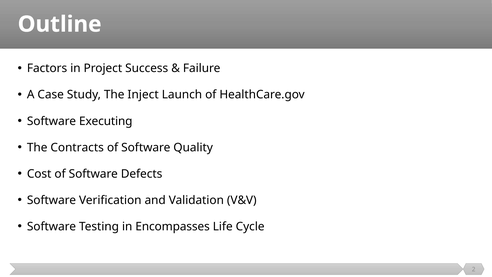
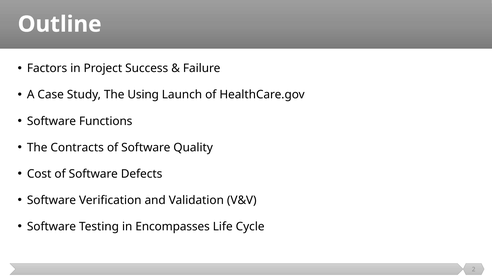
Inject: Inject -> Using (143, 95)
Executing: Executing -> Functions (106, 121)
